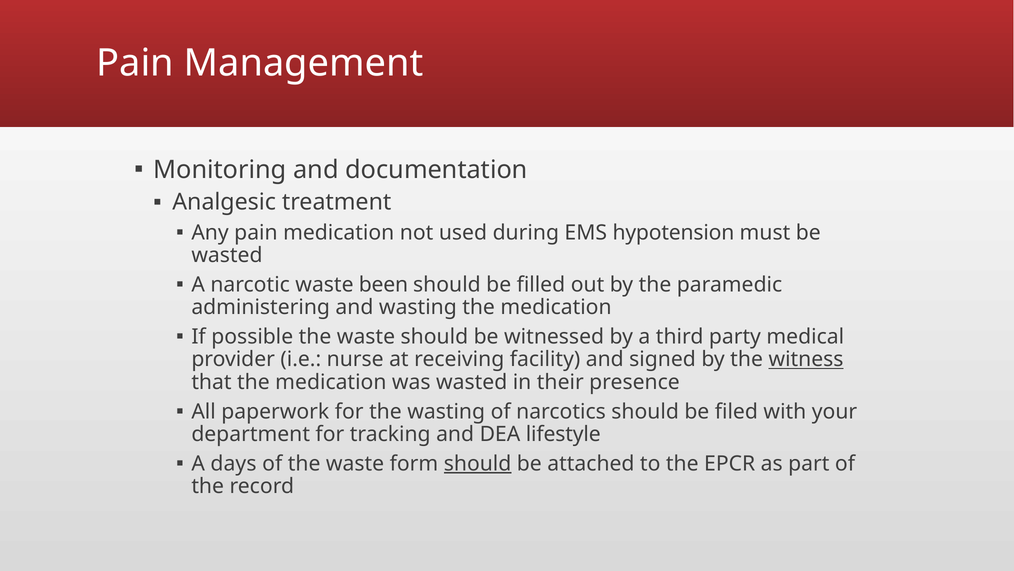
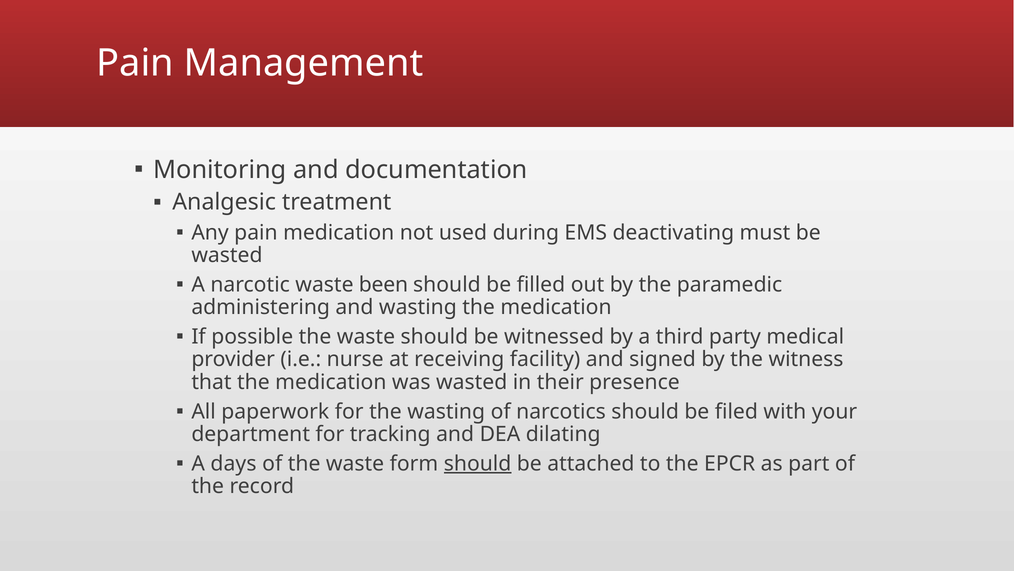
hypotension: hypotension -> deactivating (673, 232)
witness underline: present -> none (806, 359)
lifestyle: lifestyle -> dilating (563, 434)
